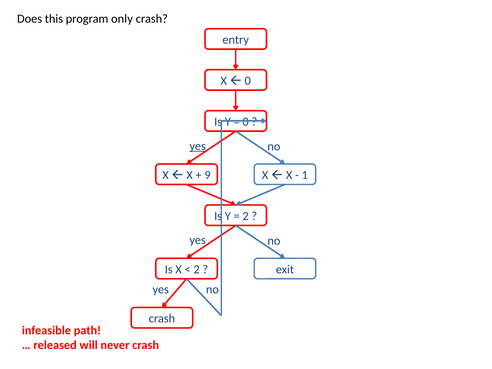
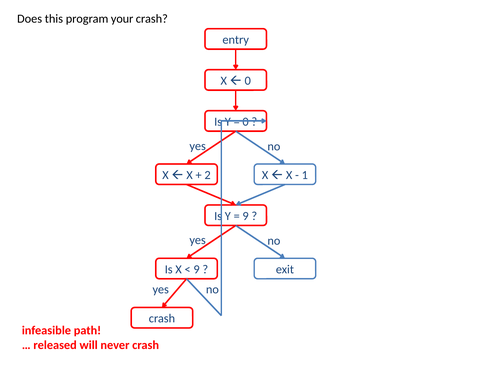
only: only -> your (122, 19)
yes underline: present -> none (198, 146)
9: 9 -> 2 (208, 175)
2: 2 -> 9 (246, 216)
2: 2 -> 9 (197, 269)
